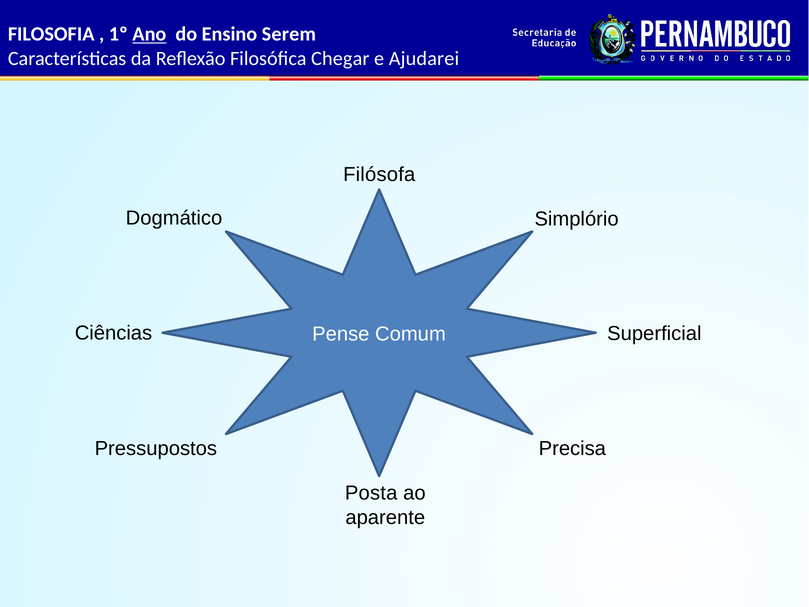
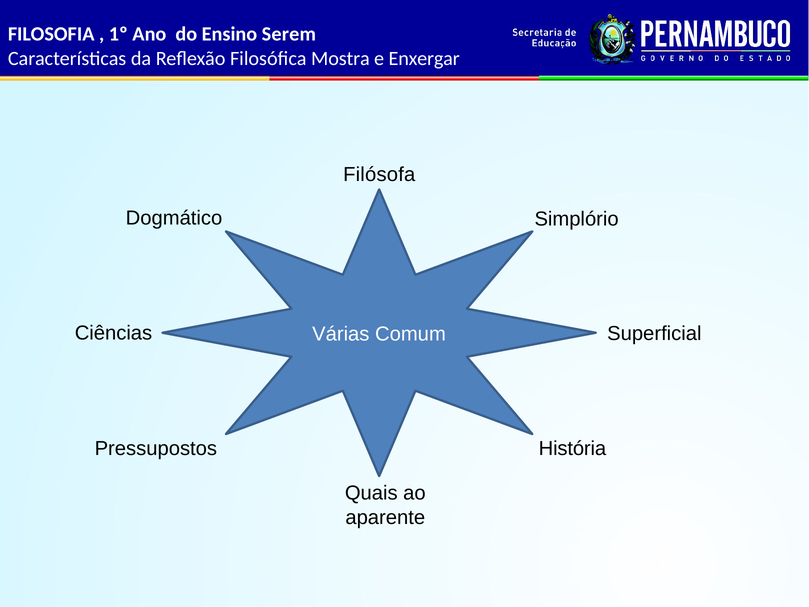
Ano underline: present -> none (149, 34)
Chegar: Chegar -> Mostra (340, 58)
Ajudarei: Ajudarei -> Enxergar (424, 58)
Pense: Pense -> Várias (341, 334)
Precisa: Precisa -> História (572, 448)
Posta: Posta -> Quais (371, 493)
